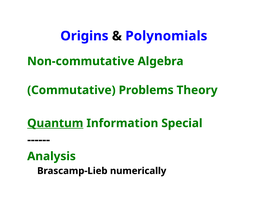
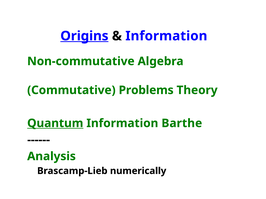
Origins underline: none -> present (84, 36)
Polynomials: Polynomials -> Information (166, 36)
Special: Special -> Barthe (182, 124)
